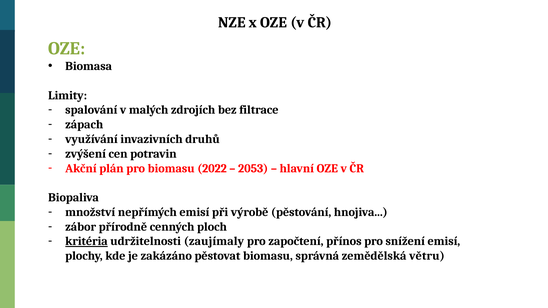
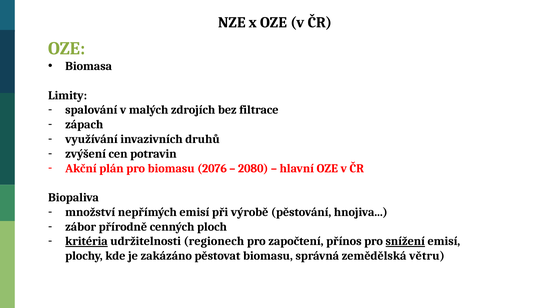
2022: 2022 -> 2076 (212, 168)
2053: 2053 -> 2080 (253, 168)
zaujímaly: zaujímaly -> regionech (214, 242)
snížení underline: none -> present (405, 242)
